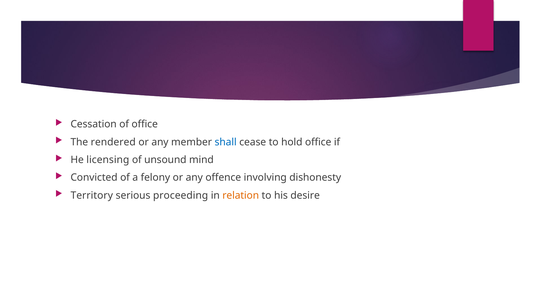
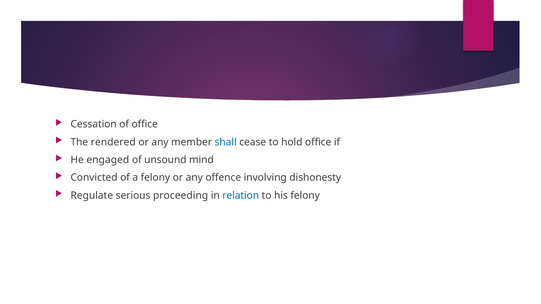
licensing: licensing -> engaged (108, 160)
Territory: Territory -> Regulate (92, 196)
relation colour: orange -> blue (241, 196)
his desire: desire -> felony (305, 196)
